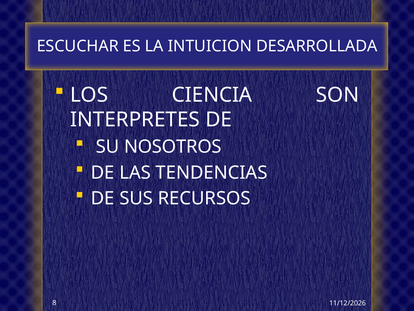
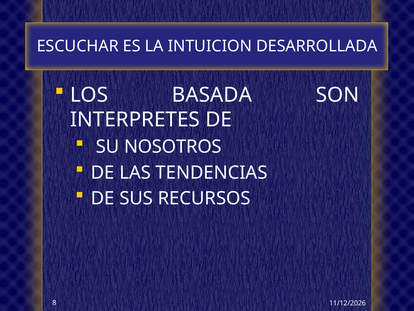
CIENCIA: CIENCIA -> BASADA (212, 95)
